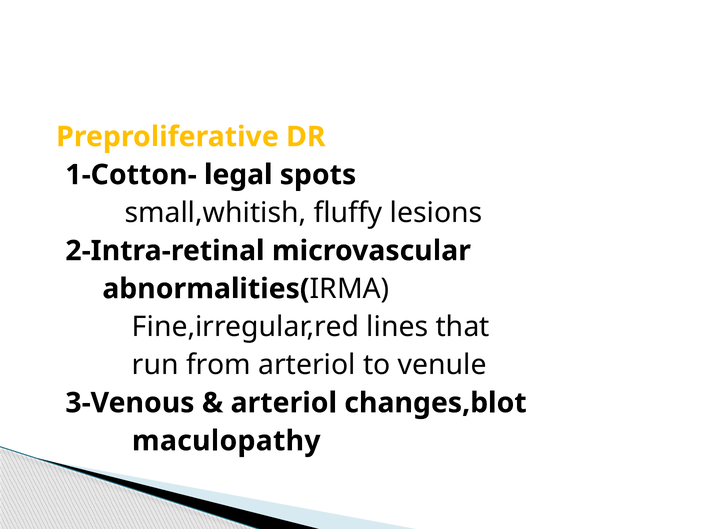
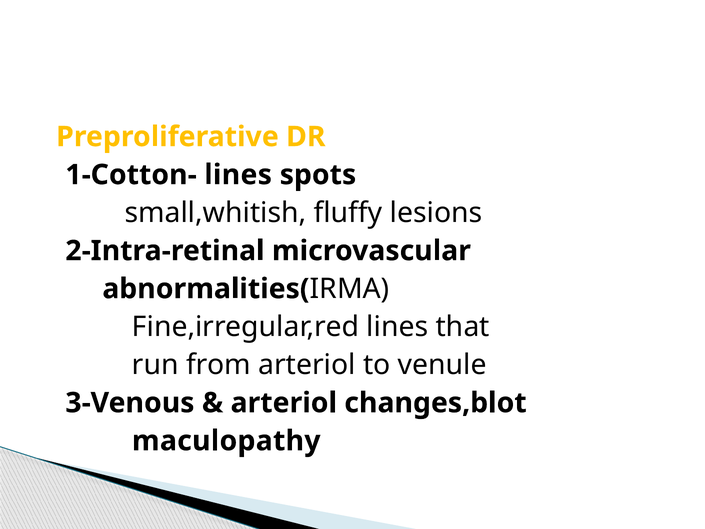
1-Cotton- legal: legal -> lines (238, 175)
